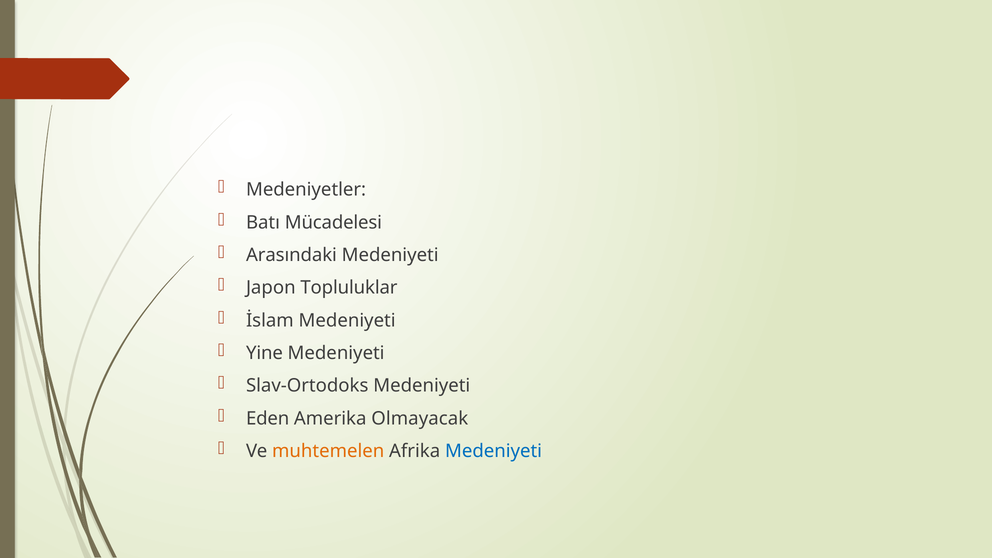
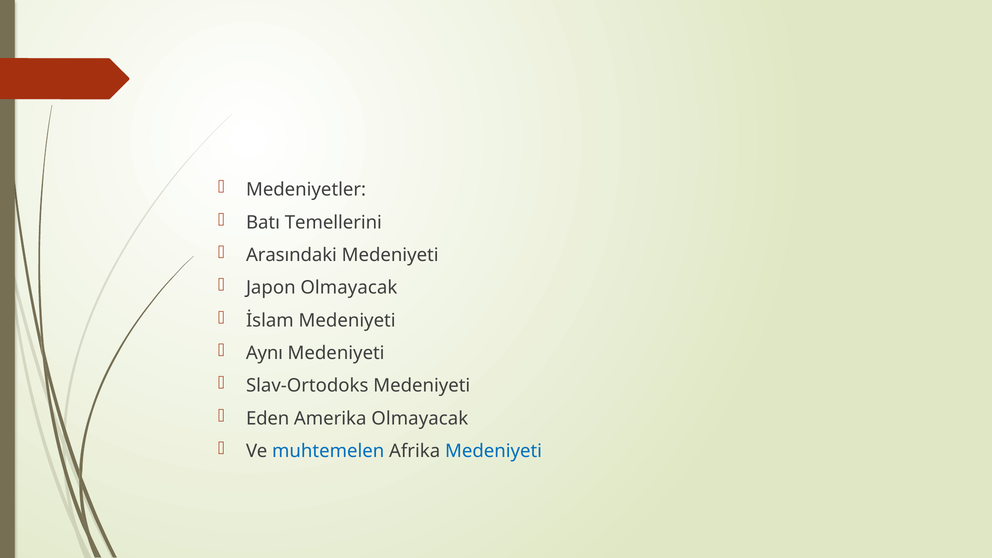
Mücadelesi: Mücadelesi -> Temellerini (333, 222)
Japon Topluluklar: Topluluklar -> Olmayacak (349, 288)
Yine: Yine -> Aynı (264, 353)
muhtemelen colour: orange -> blue (328, 451)
